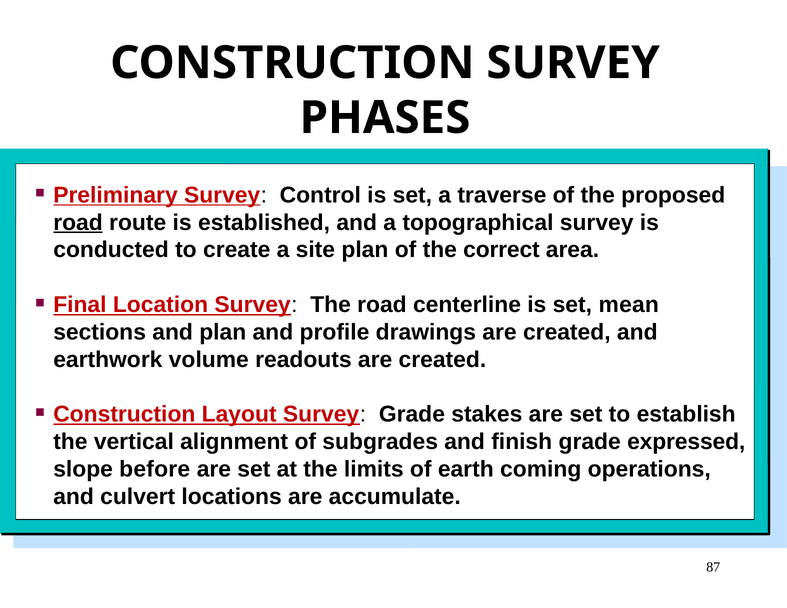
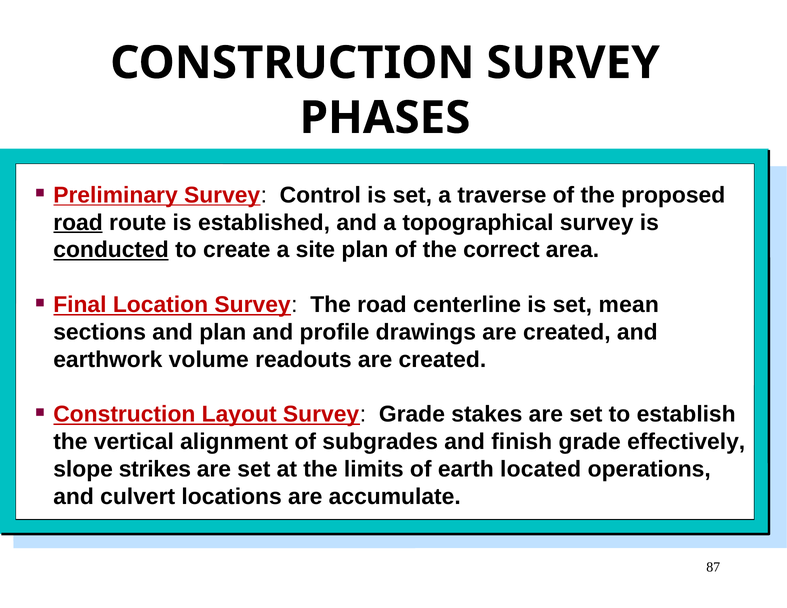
conducted underline: none -> present (111, 250)
expressed: expressed -> effectively (686, 442)
before: before -> strikes (155, 469)
coming: coming -> located (541, 469)
